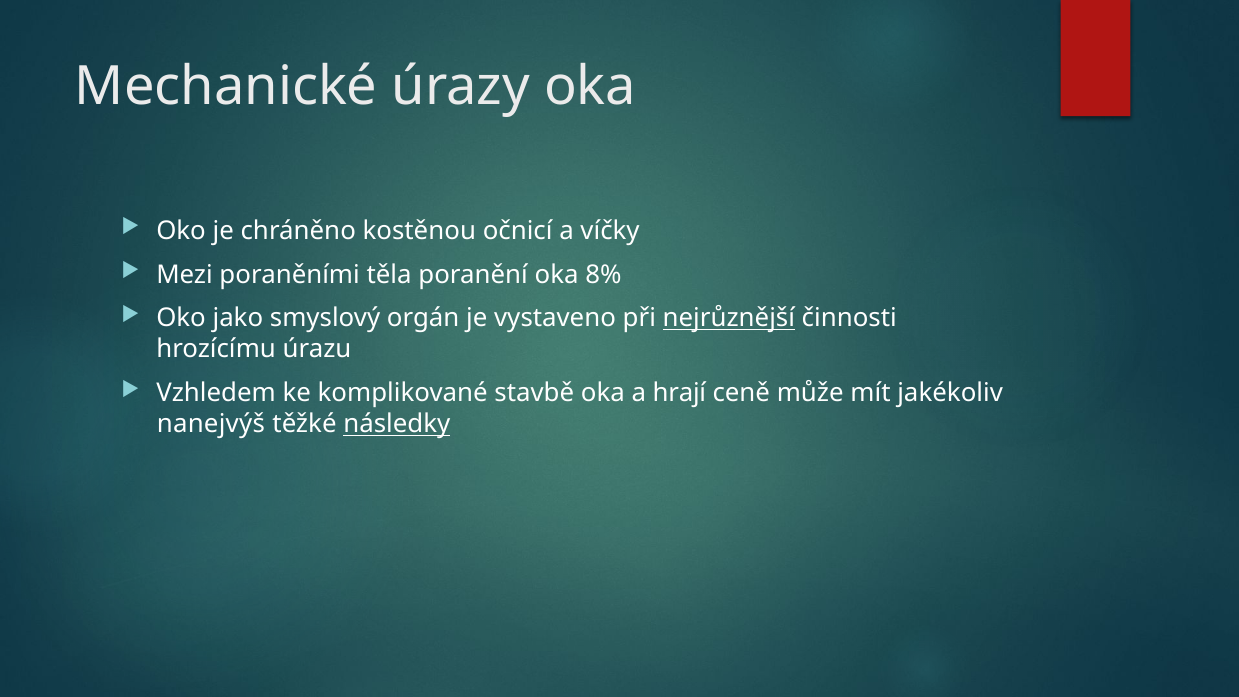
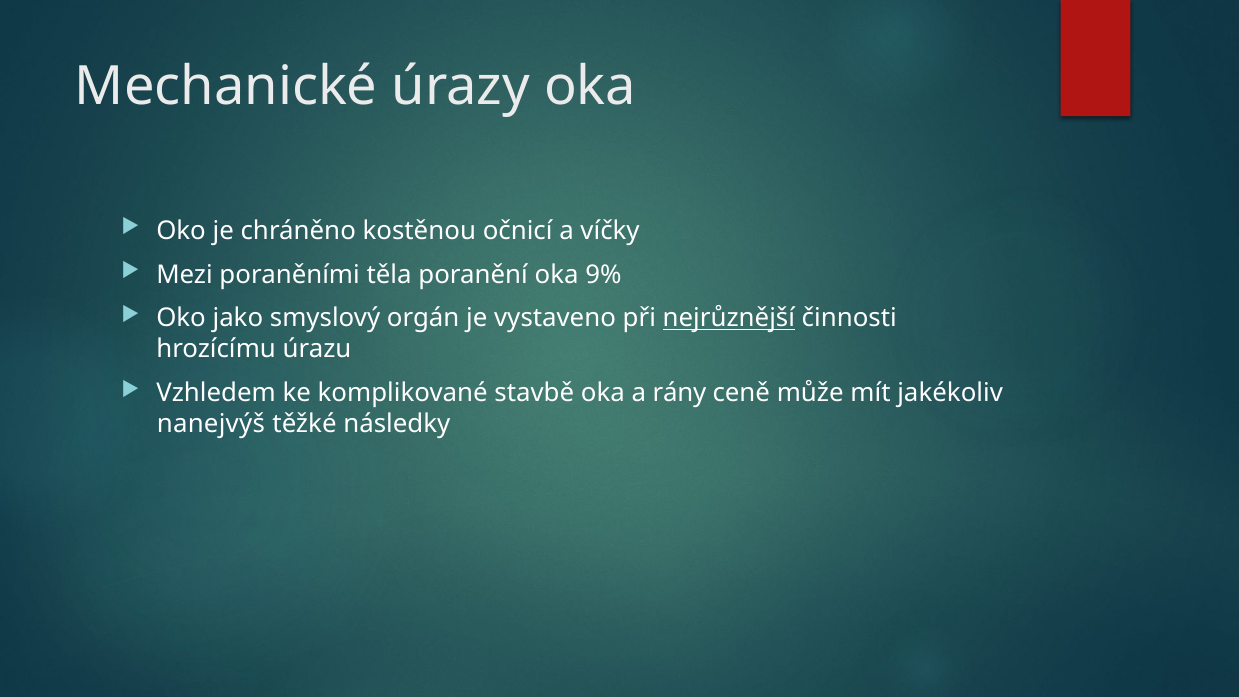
8%: 8% -> 9% (603, 274)
hrají: hrají -> rány (679, 393)
následky underline: present -> none (397, 424)
